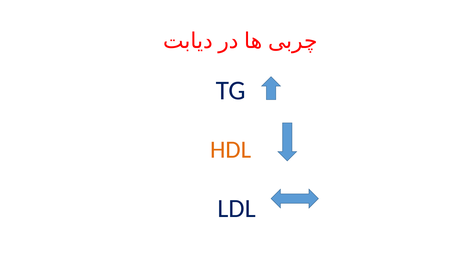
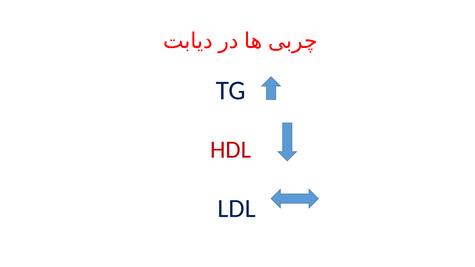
HDL colour: orange -> red (231, 150)
